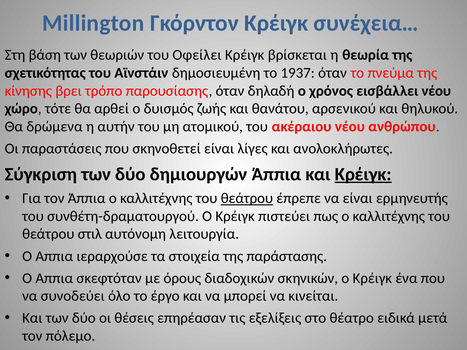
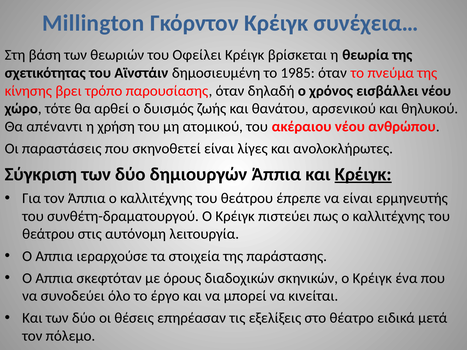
1937: 1937 -> 1985 (298, 73)
δρώμενα: δρώμενα -> απέναντι (54, 127)
αυτήν: αυτήν -> χρήση (116, 127)
θεάτρου underline: present -> none (247, 198)
στιλ: στιλ -> στις (90, 234)
